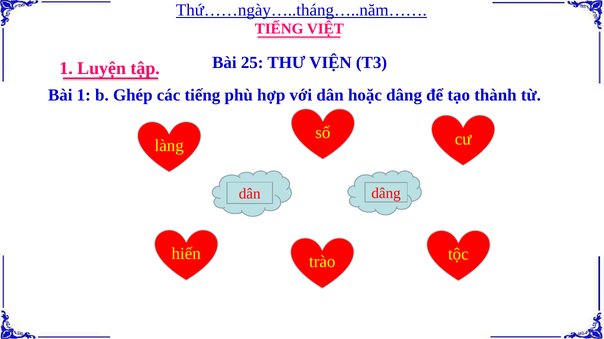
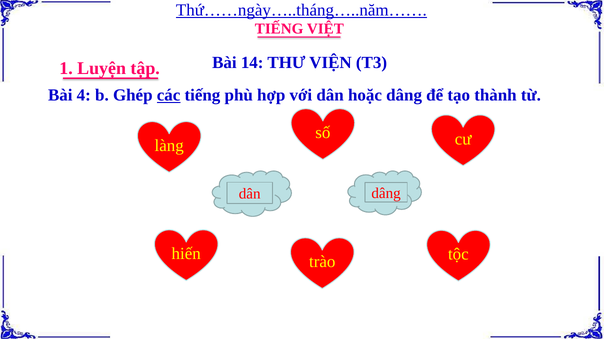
25: 25 -> 14 (252, 63)
Bài 1: 1 -> 4 (84, 95)
các underline: none -> present (169, 95)
